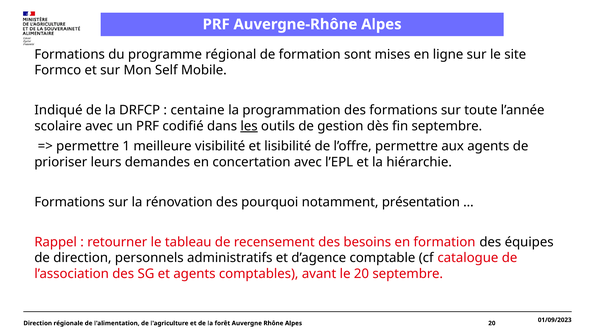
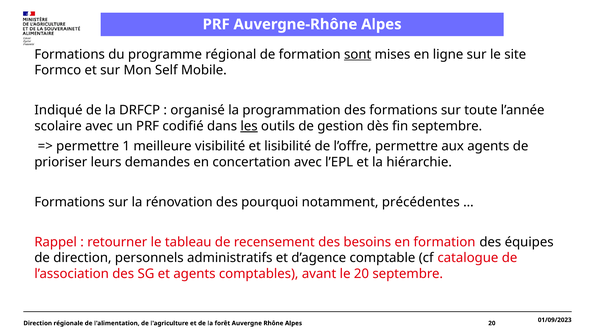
sont underline: none -> present (358, 54)
centaine: centaine -> organisé (198, 110)
présentation: présentation -> précédentes (421, 202)
